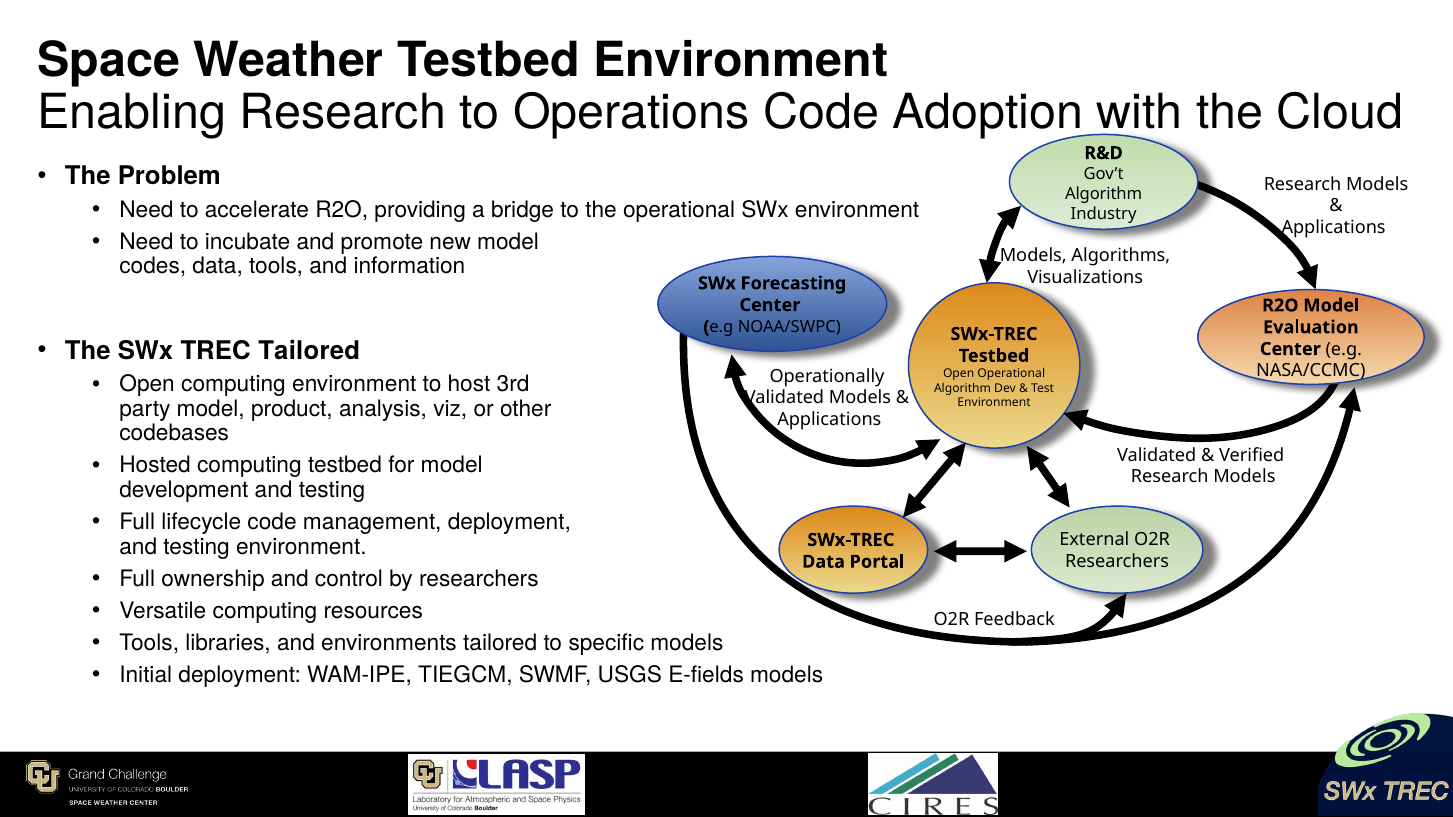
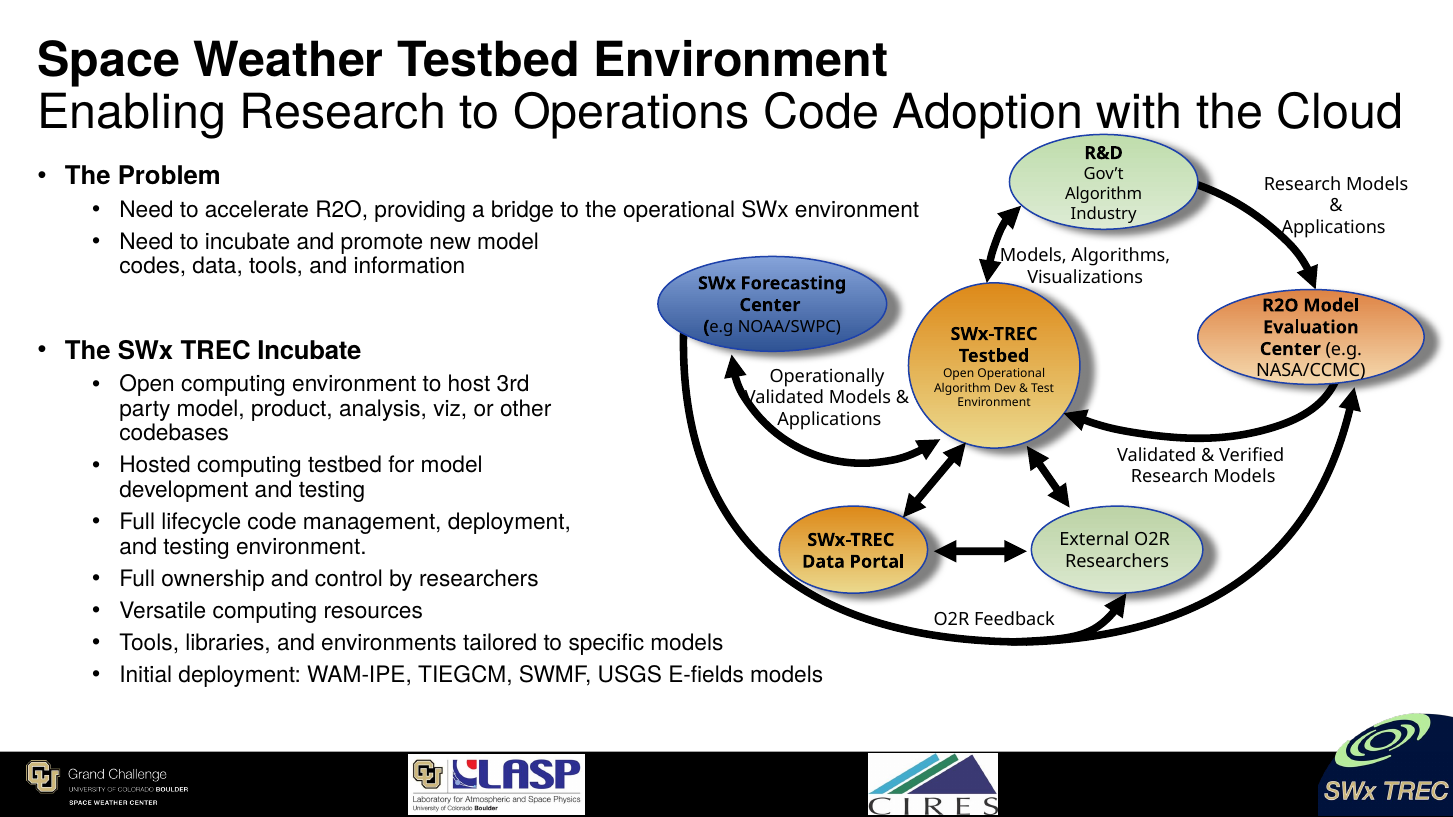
TREC Tailored: Tailored -> Incubate (309, 351)
